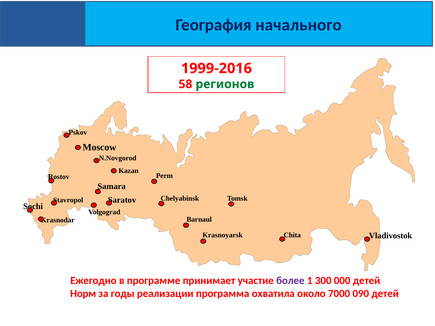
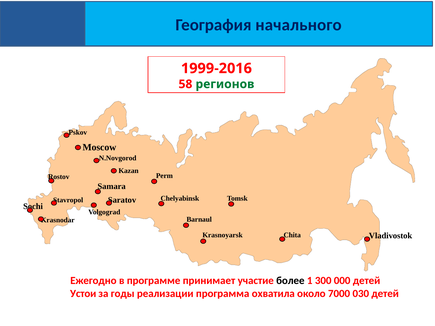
более colour: purple -> black (290, 281)
Норм: Норм -> Устои (83, 294)
090: 090 -> 030 (361, 294)
